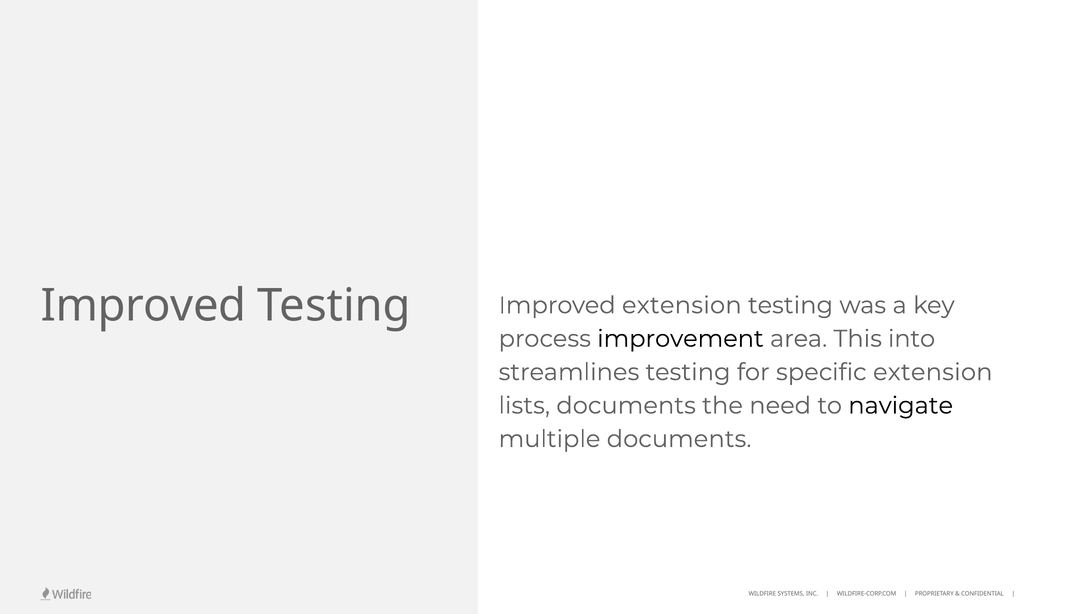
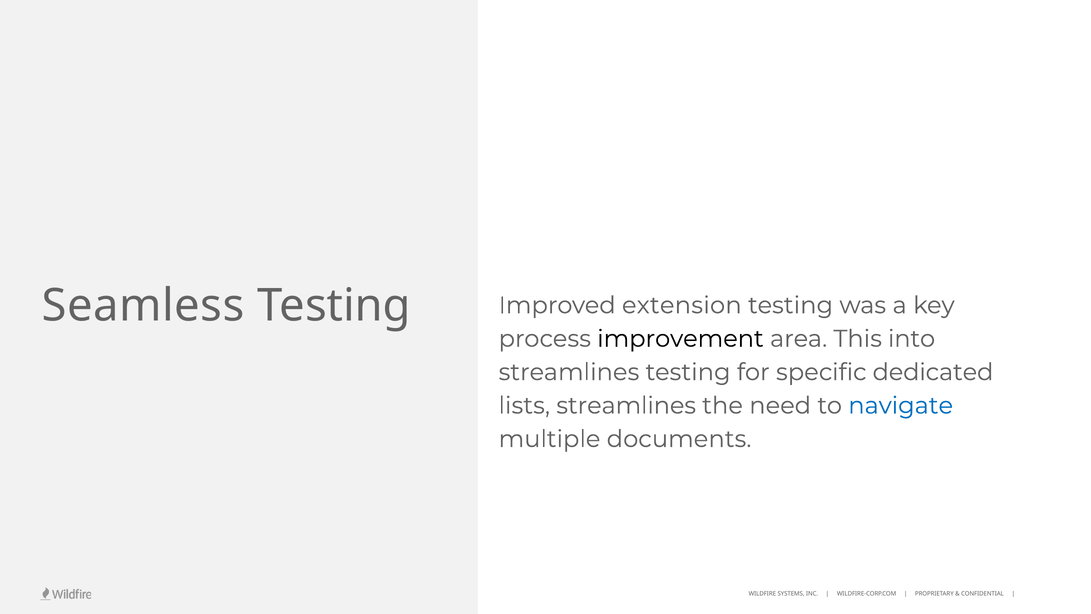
Improved: Improved -> Seamless (143, 306)
specific extension: extension -> dedicated (933, 372)
lists documents: documents -> streamlines (626, 405)
navigate colour: black -> blue (901, 405)
